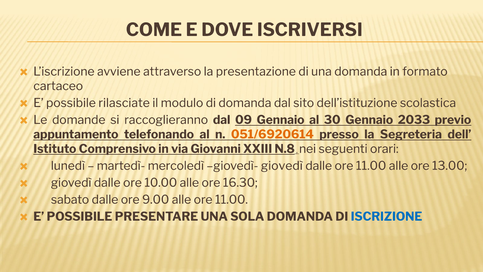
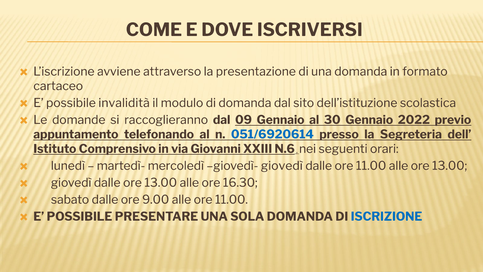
rilasciate: rilasciate -> invalidità (124, 103)
2033: 2033 -> 2022 (414, 120)
051/6920614 colour: orange -> blue (272, 134)
N.8: N.8 -> N.6 (285, 149)
dalle ore 10.00: 10.00 -> 13.00 (161, 183)
